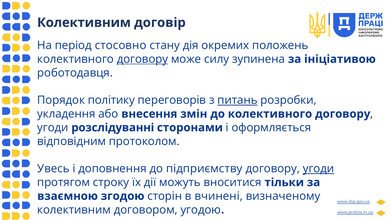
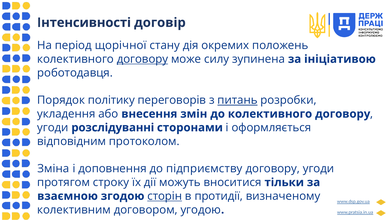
Колективним: Колективним -> Інтенсивності (84, 23)
стосовно: стосовно -> щорічної (121, 46)
Увесь: Увесь -> Зміна (53, 169)
угоди underline: present -> none (318, 169)
сторін underline: none -> present (165, 197)
вчинені: вчинені -> протидії (219, 197)
